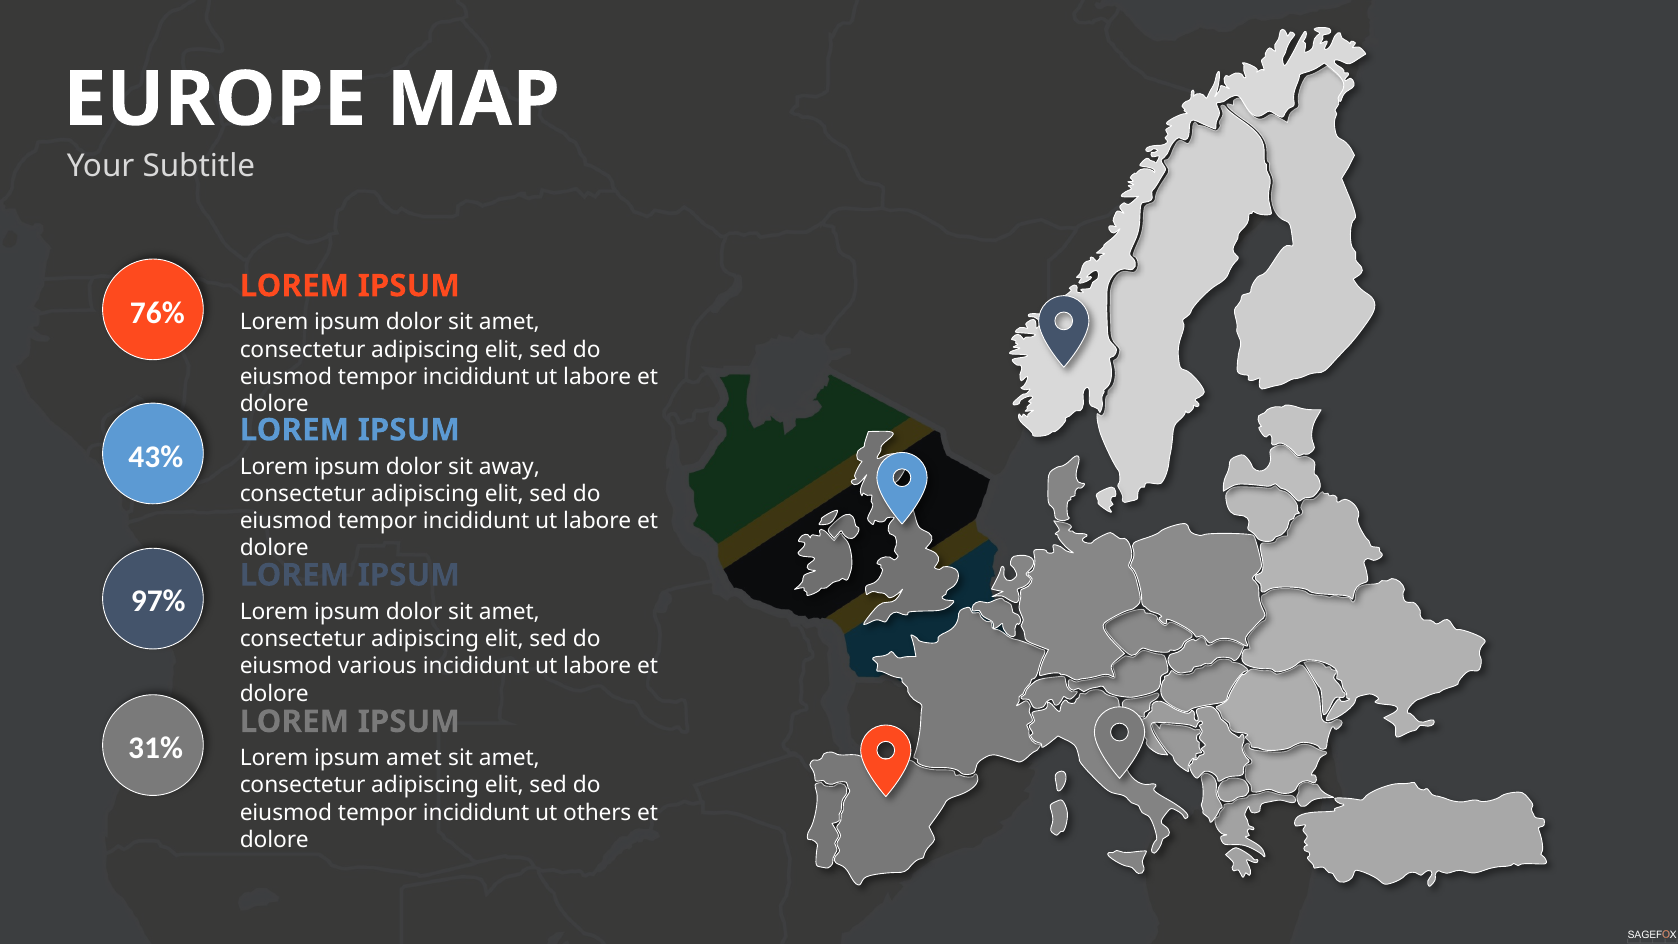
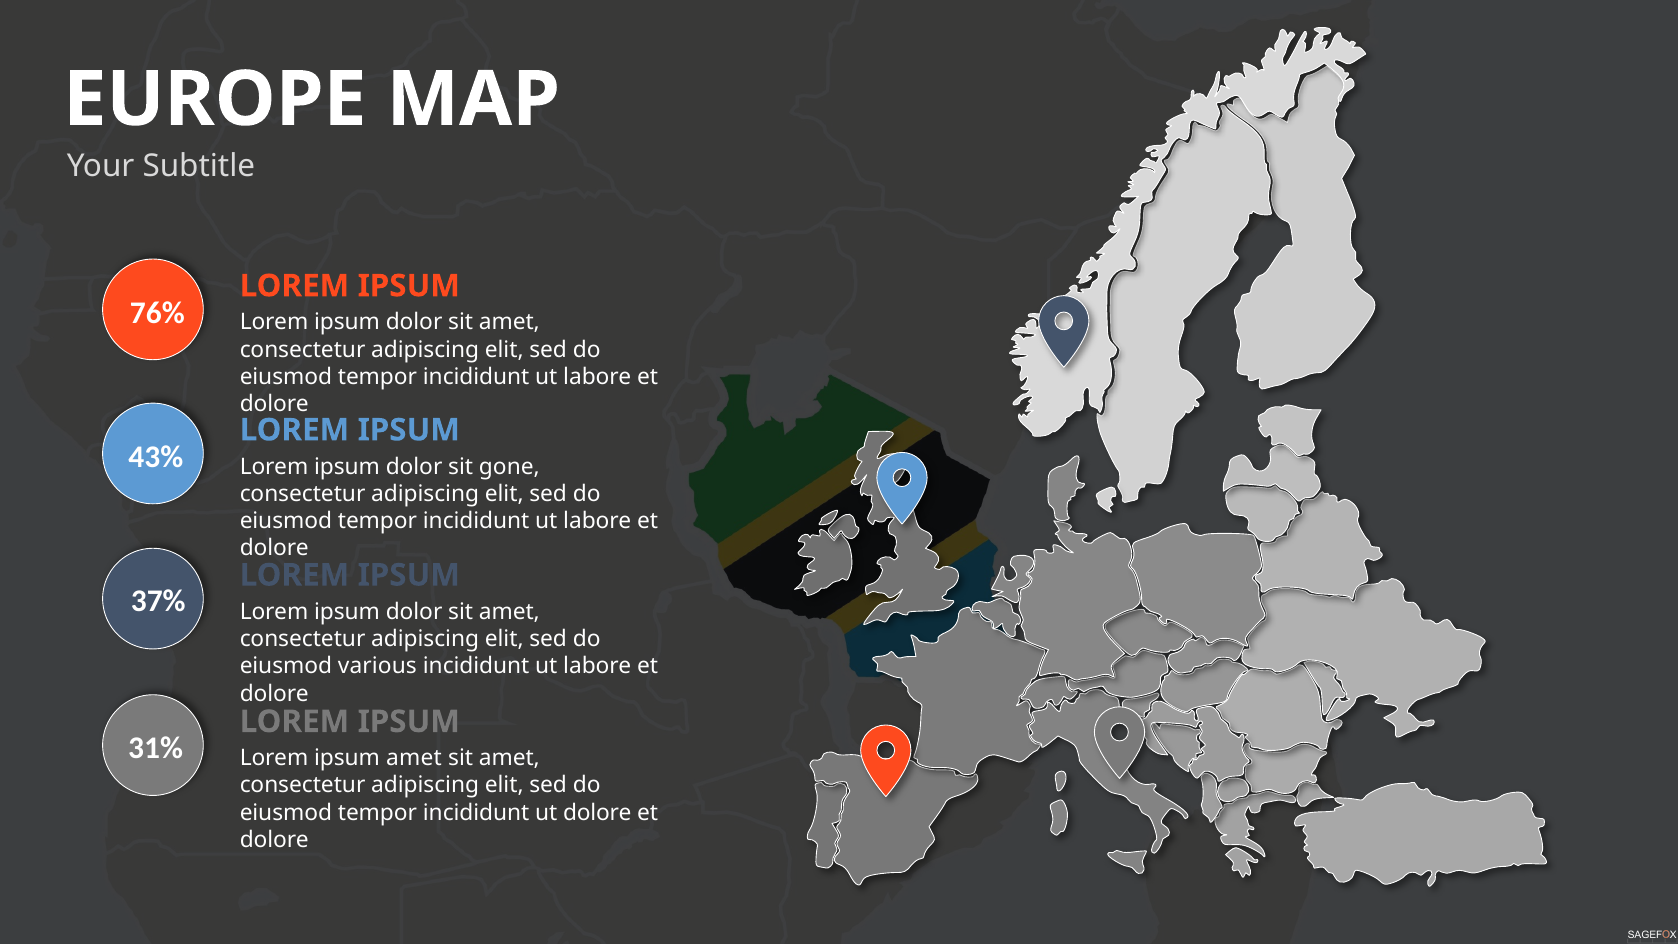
away: away -> gone (509, 466)
97%: 97% -> 37% (158, 601)
ut others: others -> dolore (597, 813)
